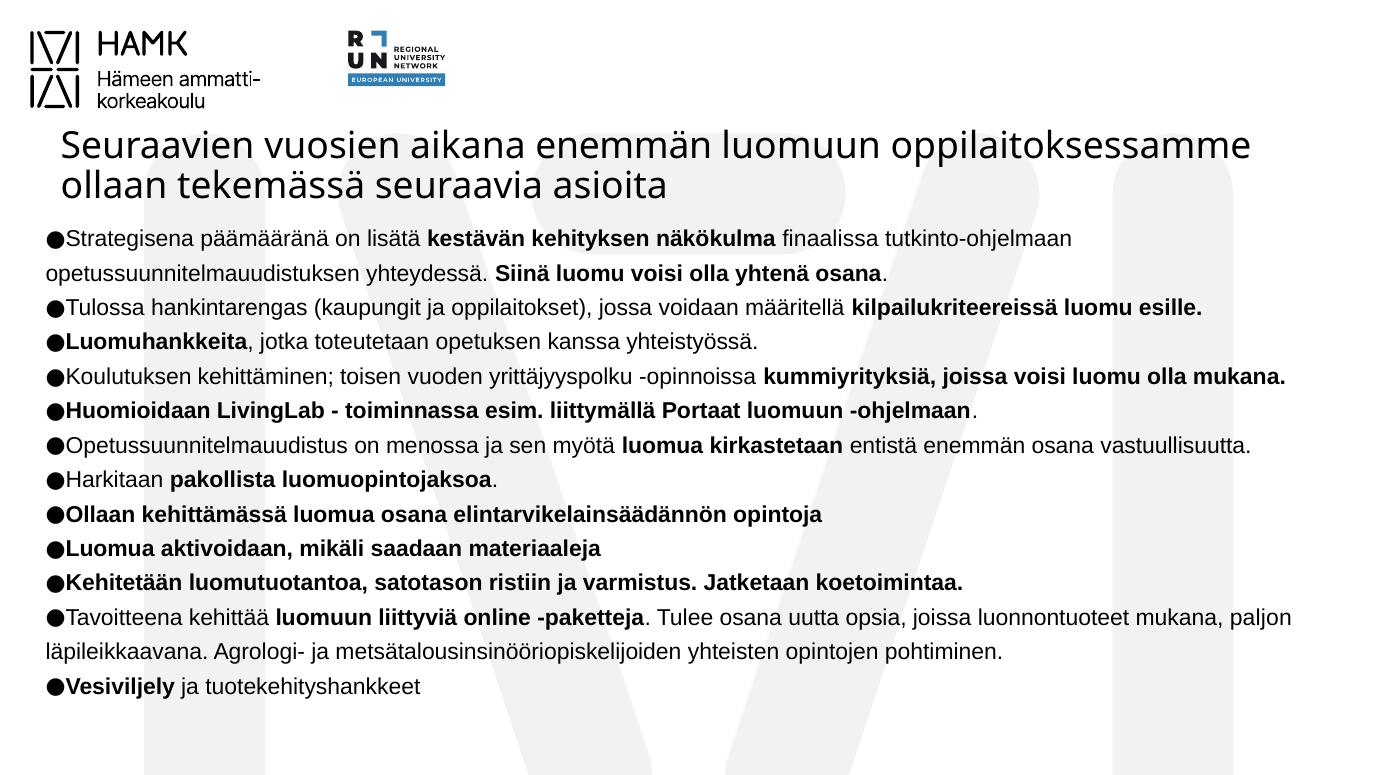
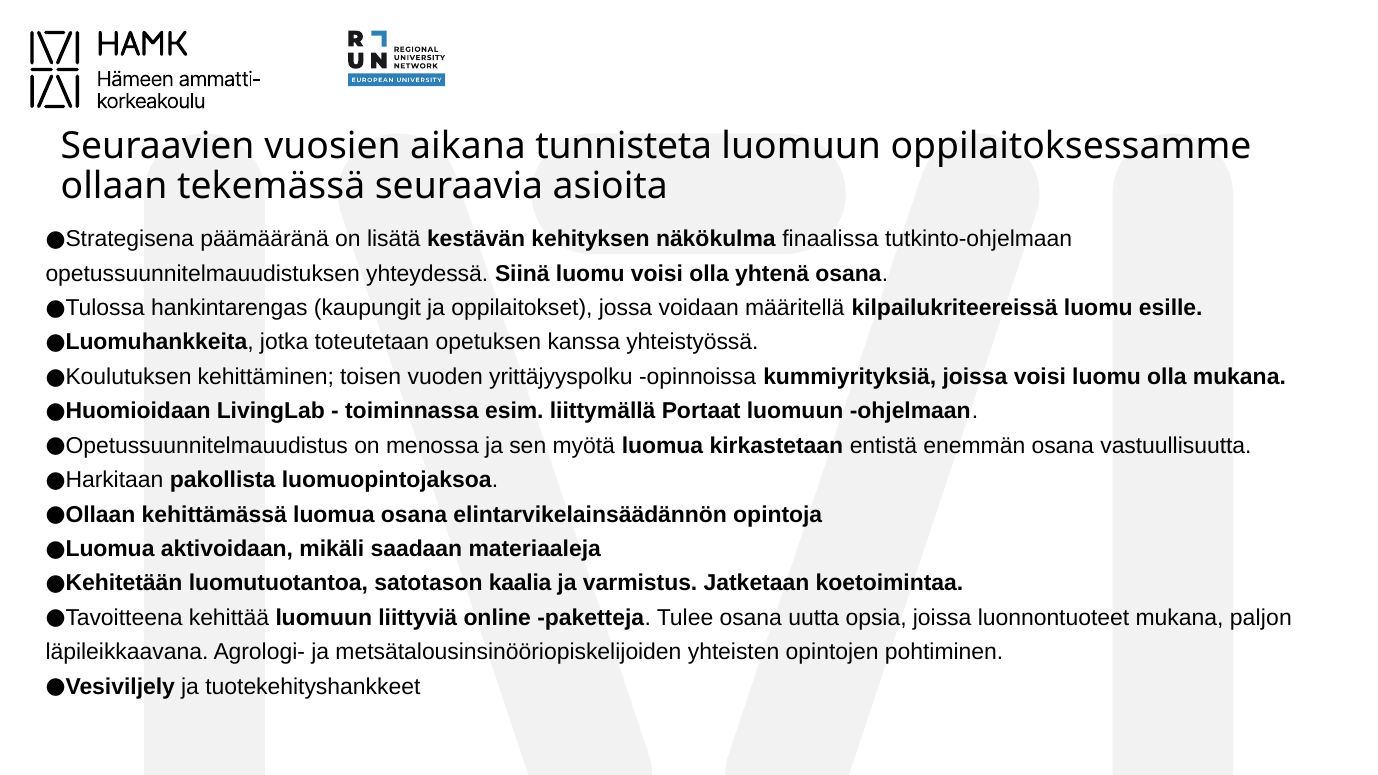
aikana enemmän: enemmän -> tunnisteta (624, 146)
ristiin: ristiin -> kaalia (520, 583)
